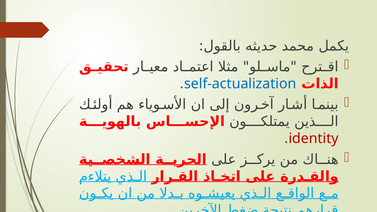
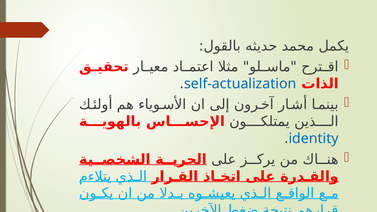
identity colour: red -> blue (314, 139)
